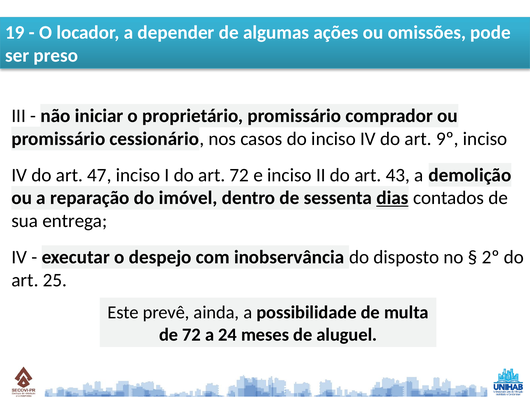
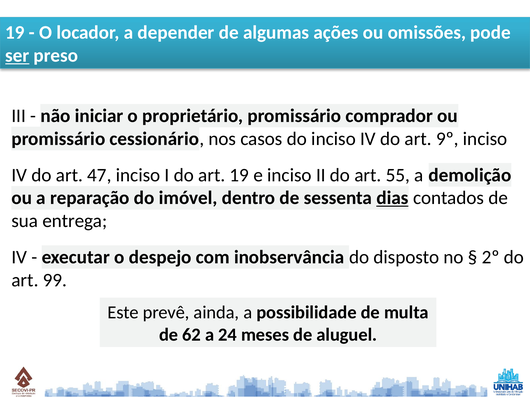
ser underline: none -> present (17, 55)
art 72: 72 -> 19 (239, 175)
43: 43 -> 55 (398, 175)
25: 25 -> 99 (55, 280)
de 72: 72 -> 62 (192, 334)
